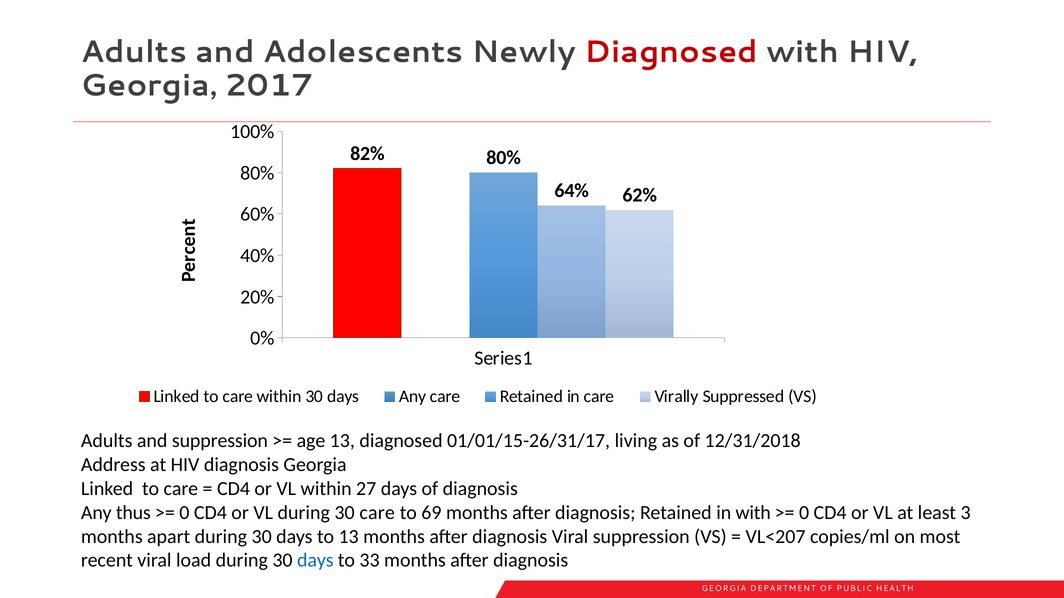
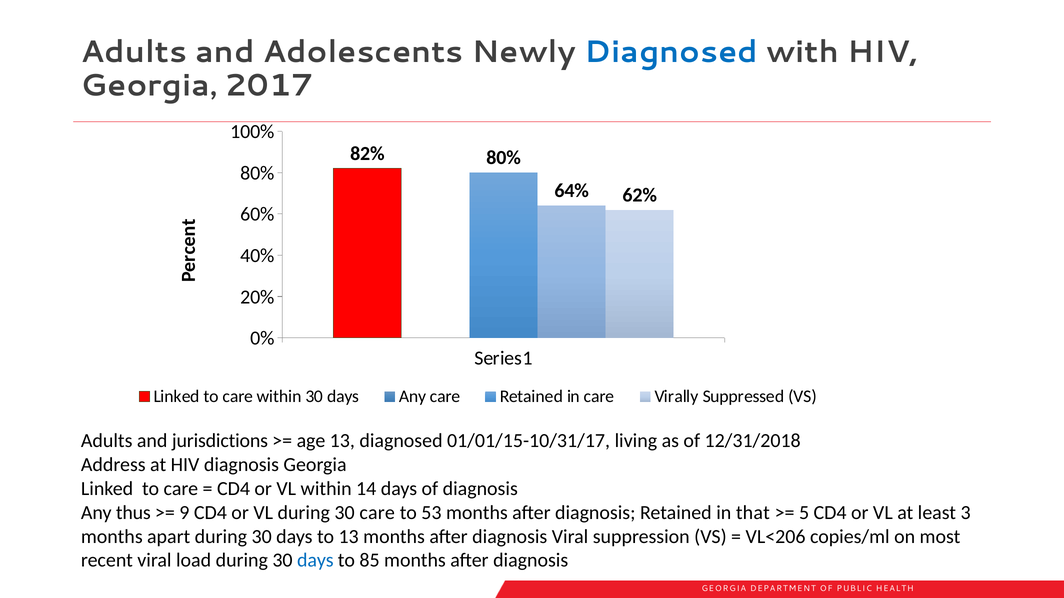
Diagnosed colour: red -> blue (671, 52)
and suppression: suppression -> jurisdictions (220, 441)
01/01/15-26/31/17: 01/01/15-26/31/17 -> 01/01/15-10/31/17 (529, 441)
27: 27 -> 14 (366, 489)
0: 0 -> 9 (184, 513)
69: 69 -> 53 (431, 513)
in with: with -> that (753, 513)
0: 0 -> 5 (804, 513)
VL<207: VL<207 -> VL<206 (776, 537)
33: 33 -> 85 (370, 561)
